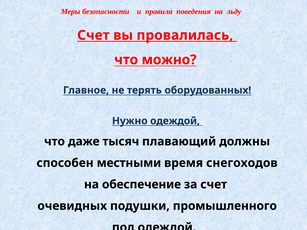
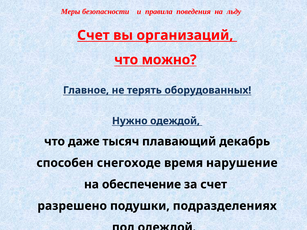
провалилась: провалилась -> организаций (185, 35)
должны: должны -> декабрь (245, 142)
местными: местными -> снегоходе (129, 163)
снегоходов: снегоходов -> нарушение (242, 163)
очевидных: очевидных -> разрешено (72, 206)
промышленного: промышленного -> подразделениях (225, 206)
